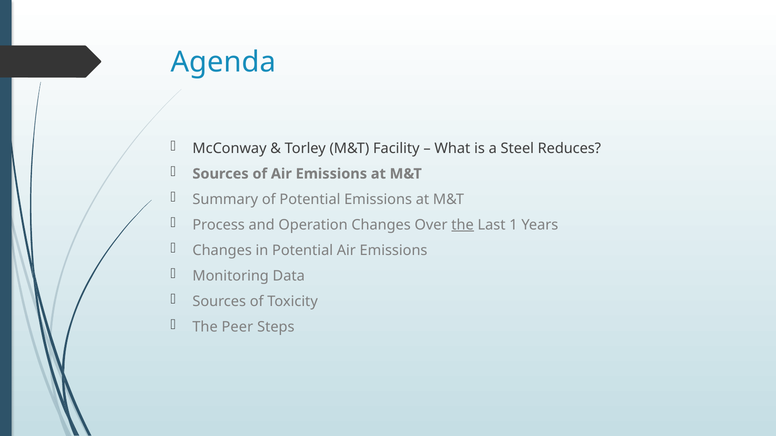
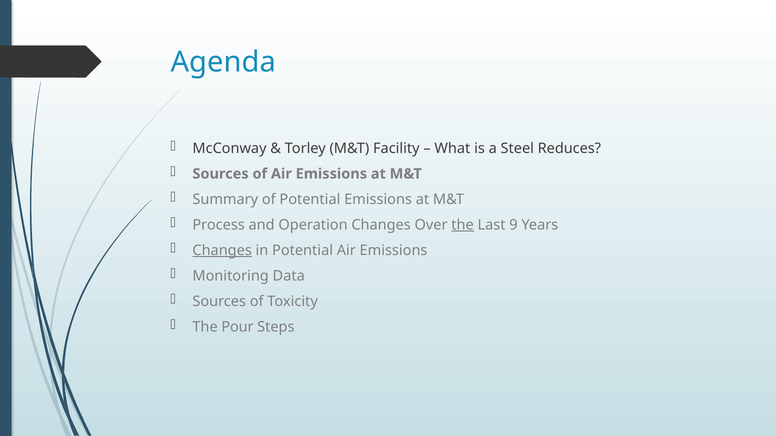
1: 1 -> 9 (514, 225)
Changes underline: none -> present (222, 251)
Peer: Peer -> Pour (237, 327)
